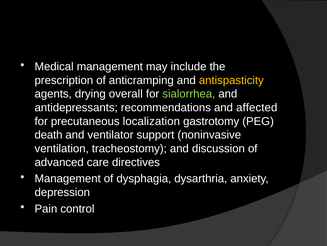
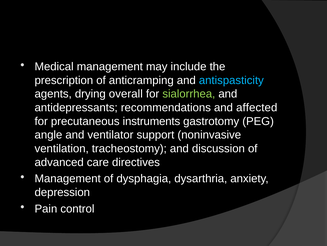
antispasticity colour: yellow -> light blue (231, 80)
localization: localization -> instruments (151, 121)
death: death -> angle (48, 135)
